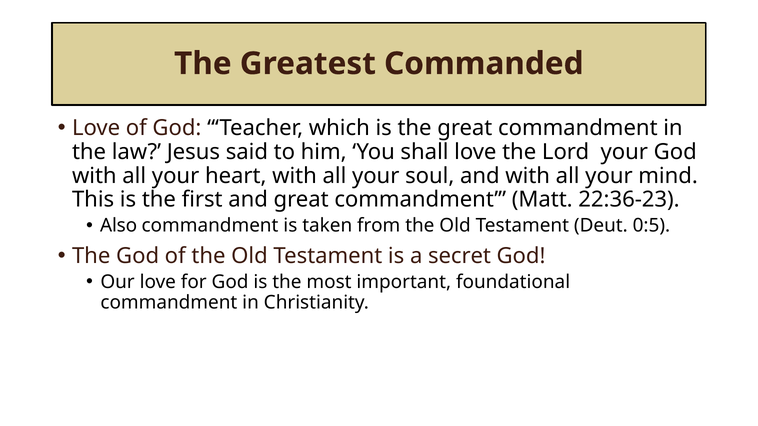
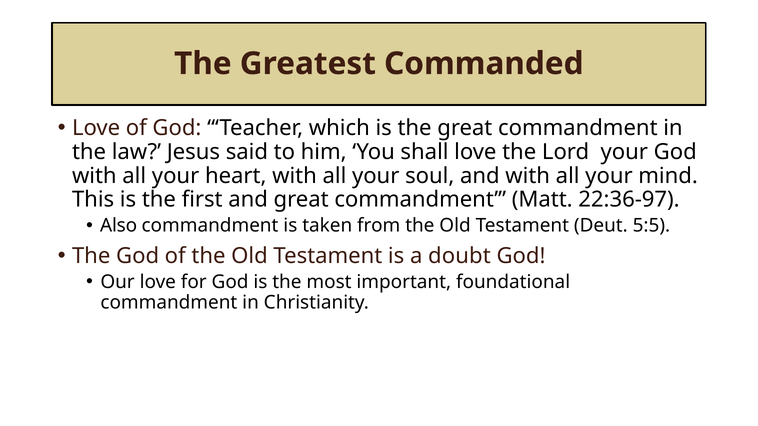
22:36-23: 22:36-23 -> 22:36-97 (629, 200)
0:5: 0:5 -> 5:5 (651, 226)
secret: secret -> doubt (459, 256)
